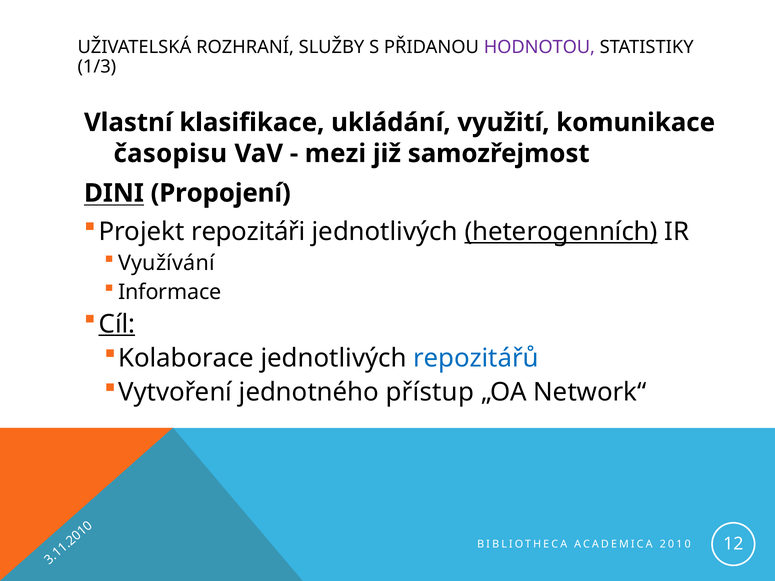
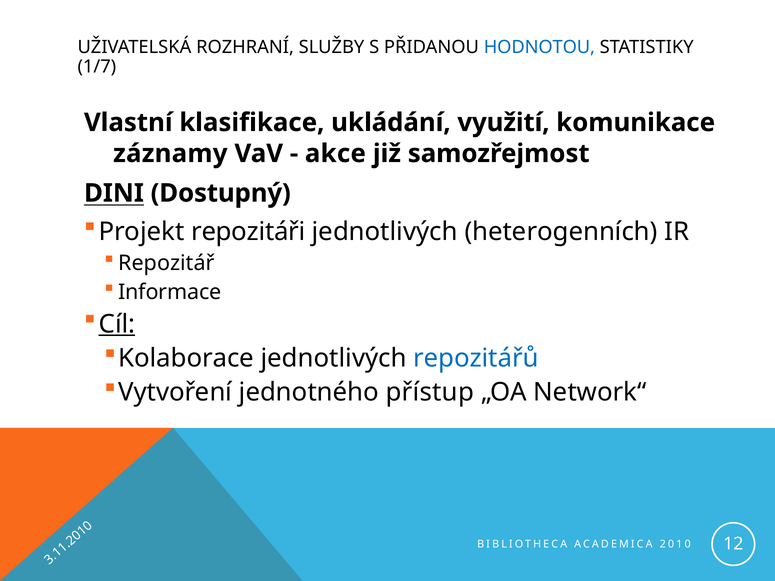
HODNOTOU colour: purple -> blue (539, 47)
1/3: 1/3 -> 1/7 (97, 67)
časopisu: časopisu -> záznamy (170, 154)
mezi: mezi -> akce (335, 154)
Propojení: Propojení -> Dostupný (221, 193)
heterogenních underline: present -> none (561, 232)
Využívání: Využívání -> Repozitář (166, 263)
